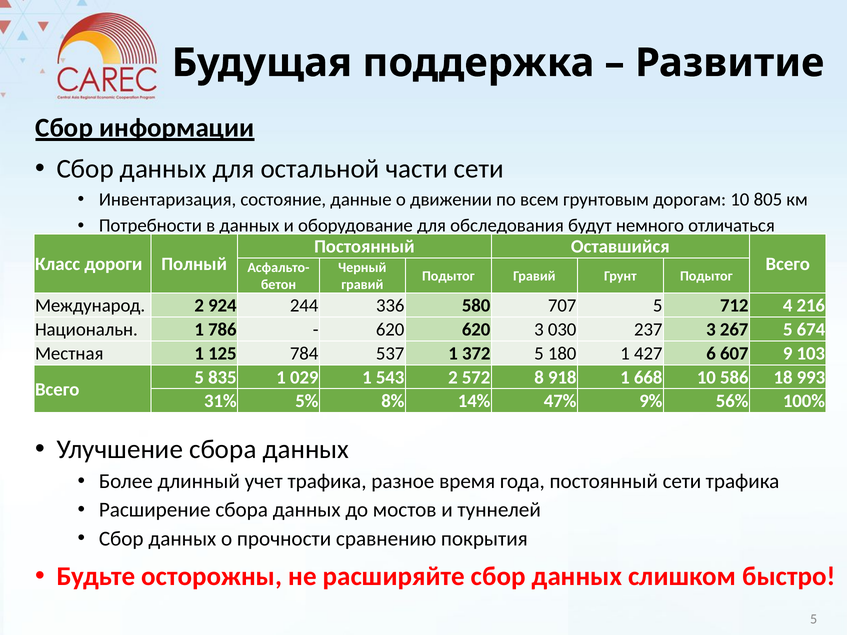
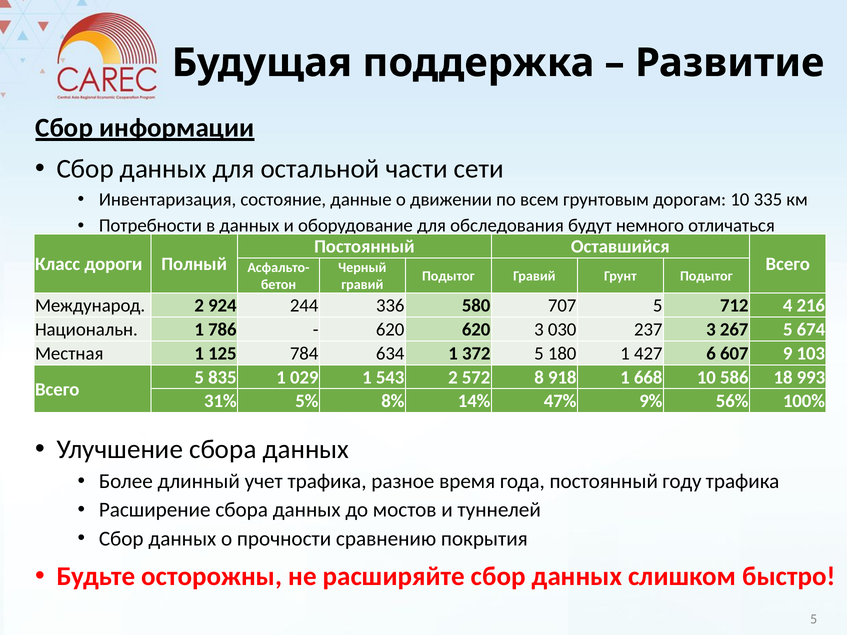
805: 805 -> 335 (768, 200)
537: 537 -> 634 (390, 354)
постоянный сети: сети -> году (682, 481)
